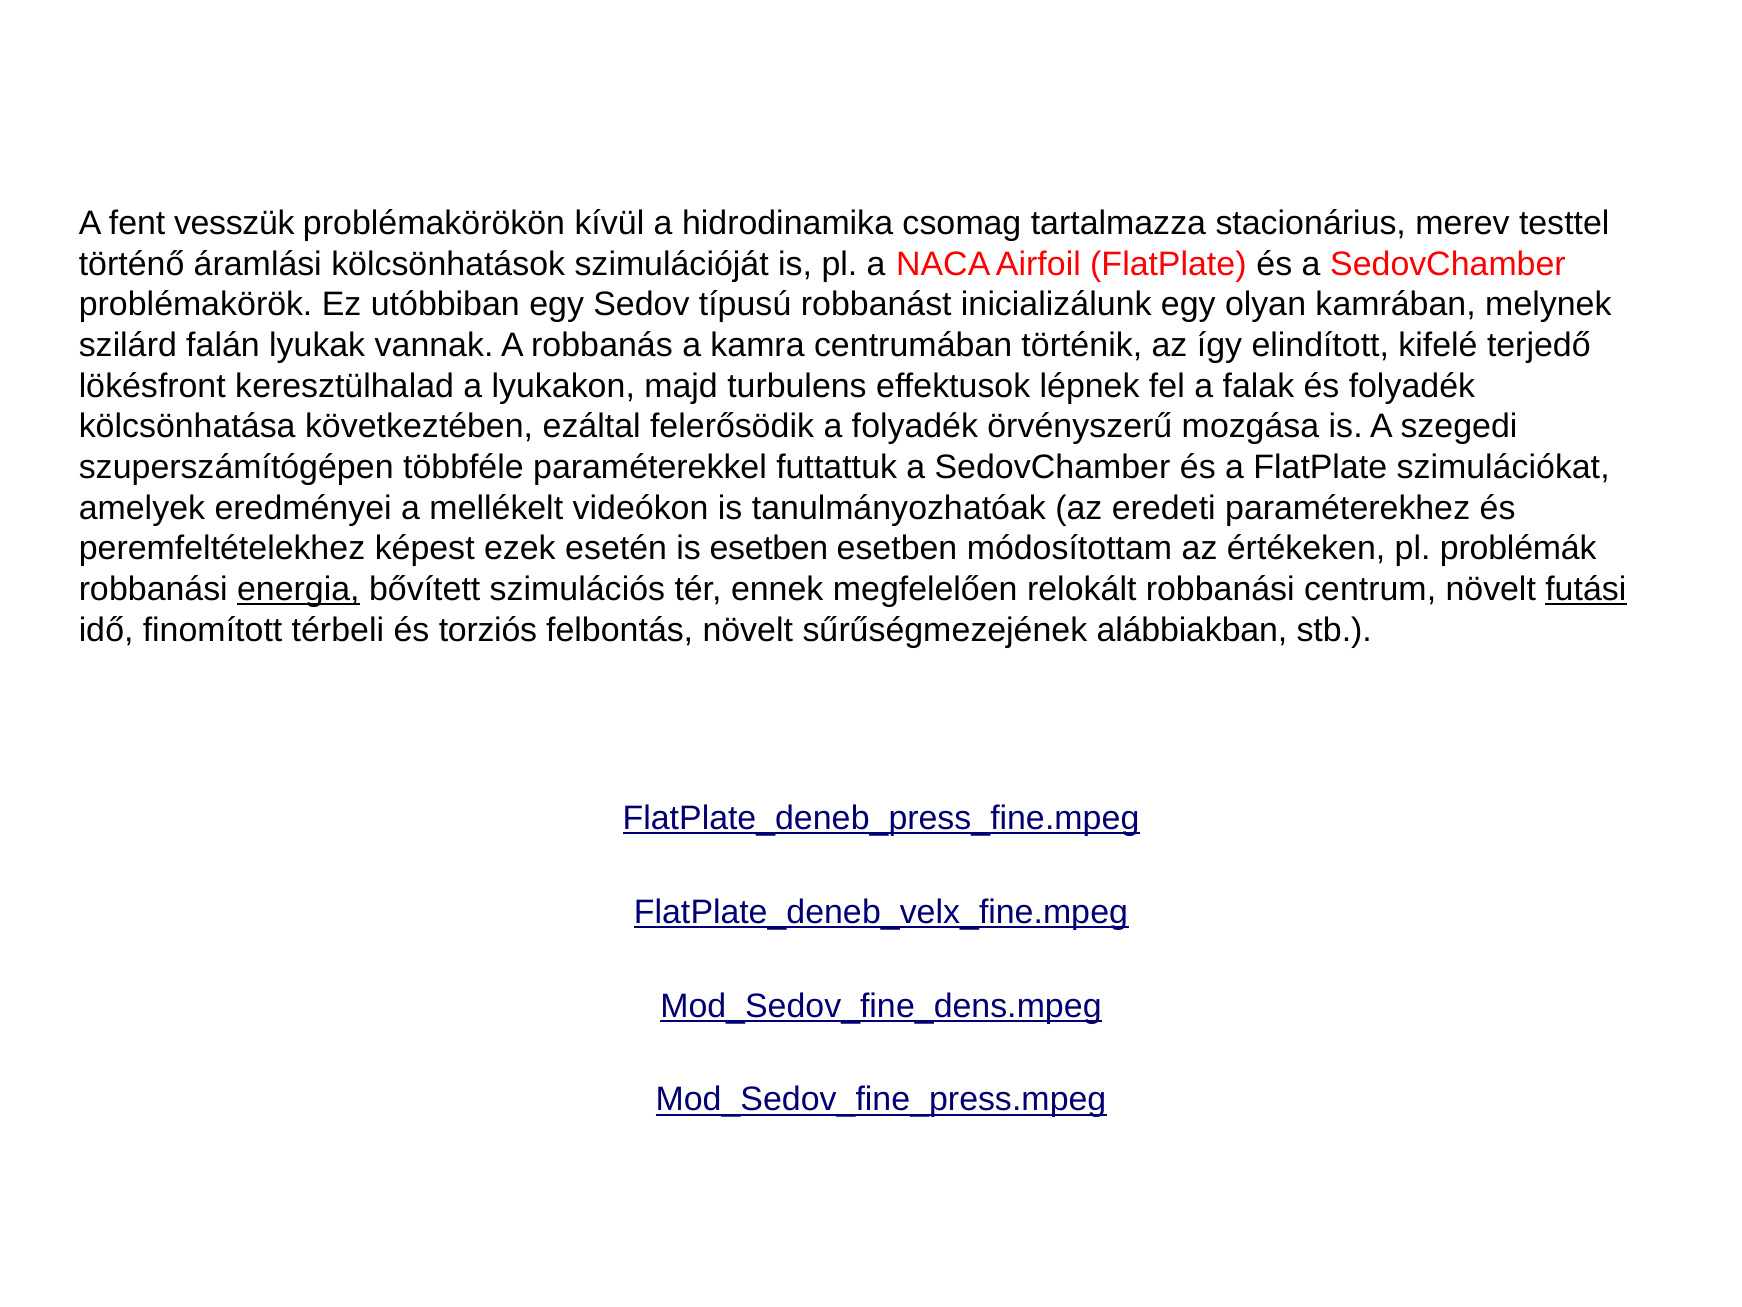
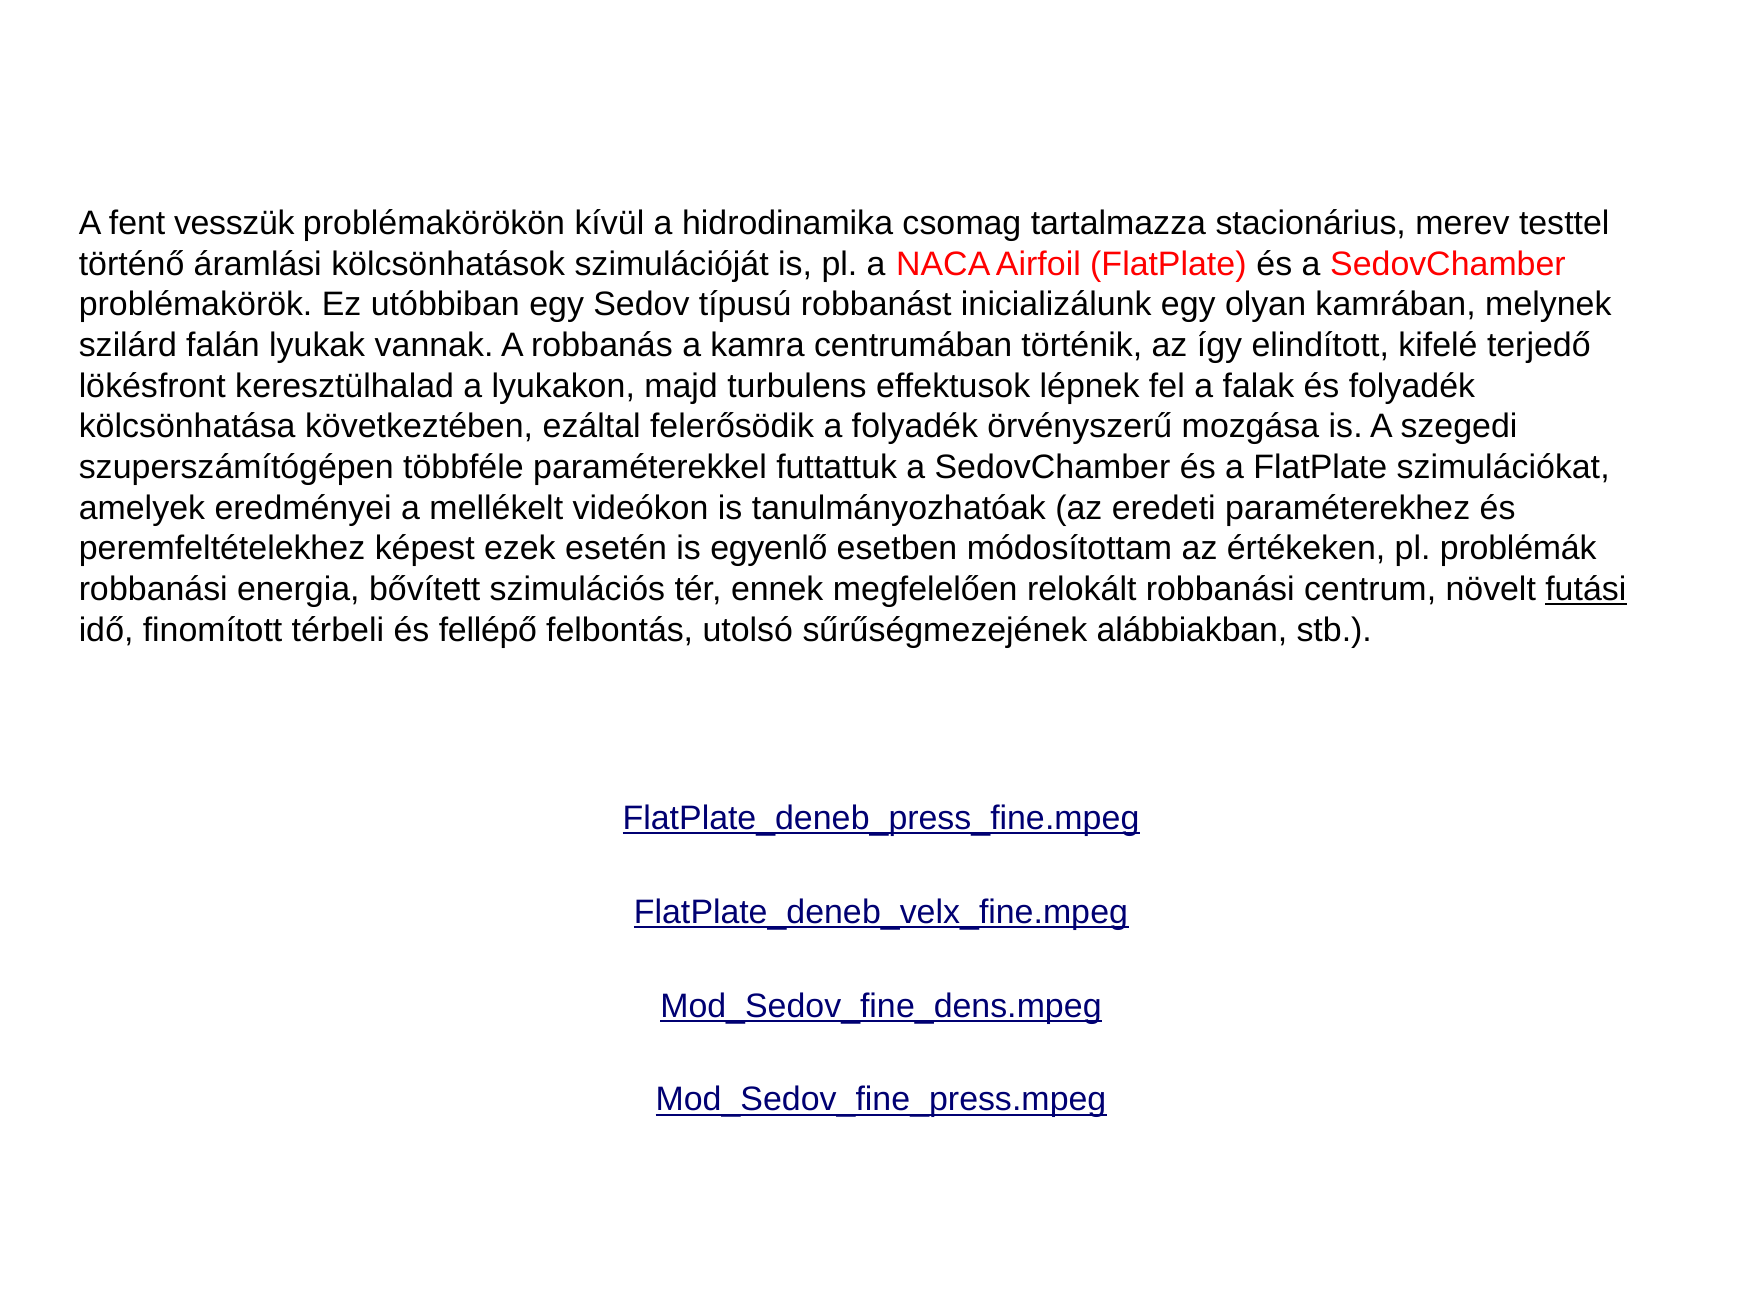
is esetben: esetben -> egyenlő (769, 549)
energia underline: present -> none (298, 589)
torziós: torziós -> fellépő (488, 630)
felbontás növelt: növelt -> utolsó (748, 630)
